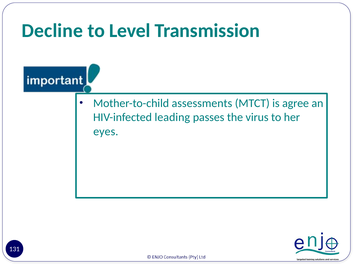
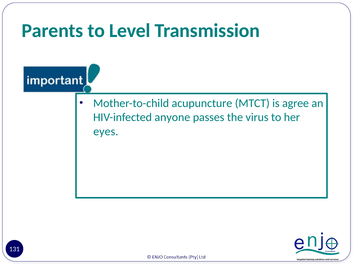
Decline: Decline -> Parents (52, 31)
assessments: assessments -> acupuncture (202, 103)
leading: leading -> anyone (172, 117)
